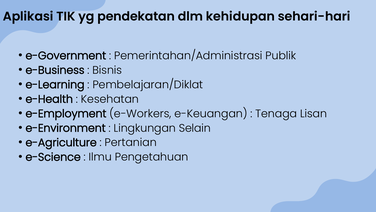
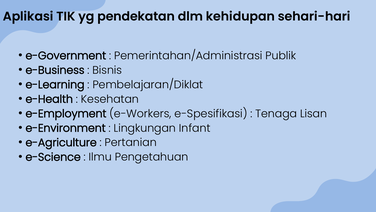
e-Keuangan: e-Keuangan -> e-Spesifikasi (211, 113)
Selain: Selain -> Infant (195, 128)
